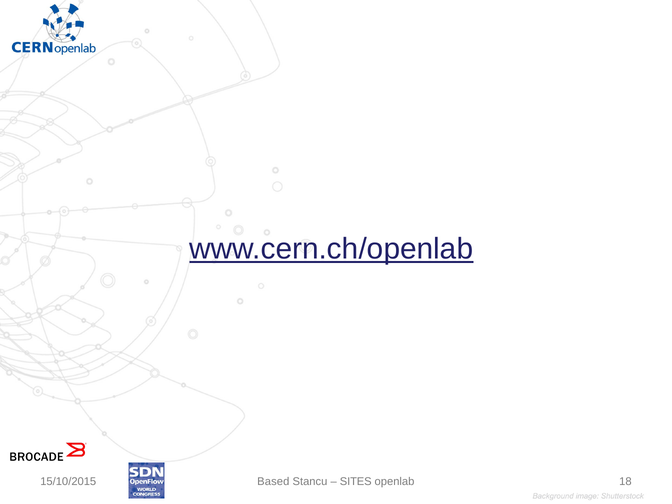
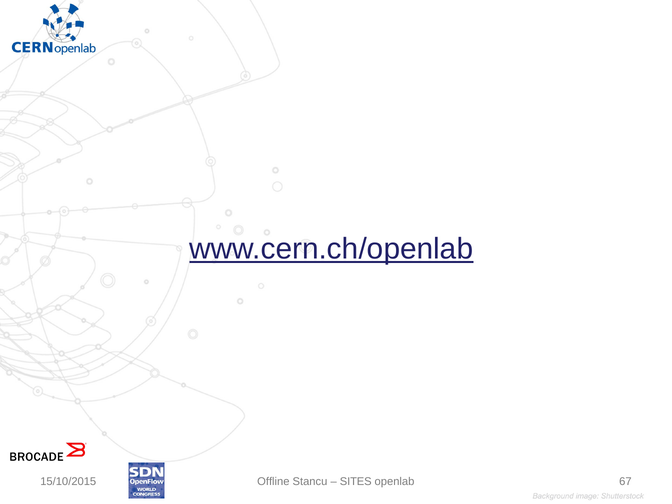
Based: Based -> Offline (273, 481)
18: 18 -> 67 (625, 481)
